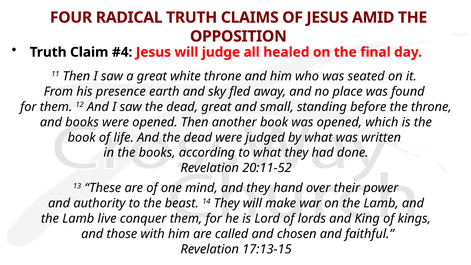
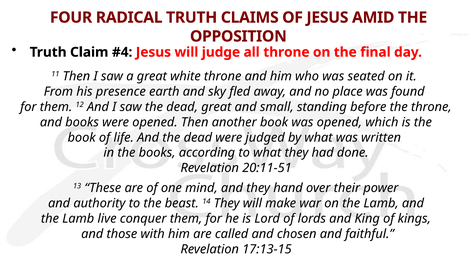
all healed: healed -> throne (286, 52)
20:11-52: 20:11-52 -> 20:11-51 (267, 168)
